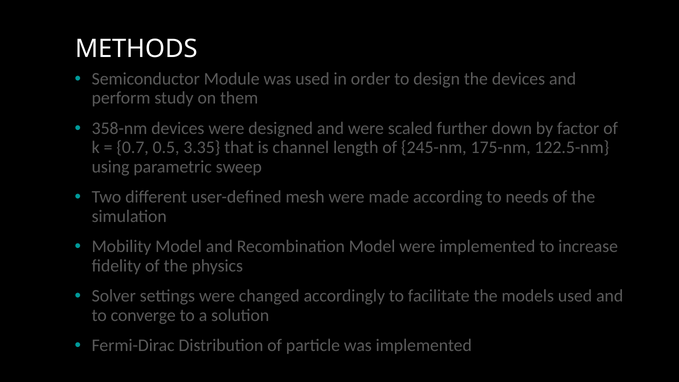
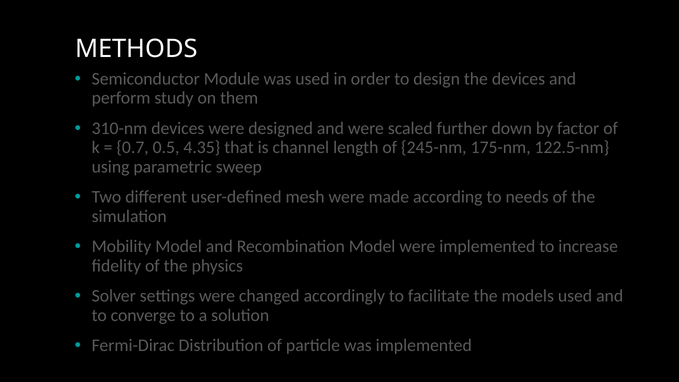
358-nm: 358-nm -> 310-nm (119, 129)
3.35: 3.35 -> 4.35 (202, 148)
